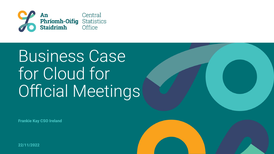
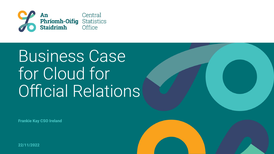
Meetings: Meetings -> Relations (107, 92)
